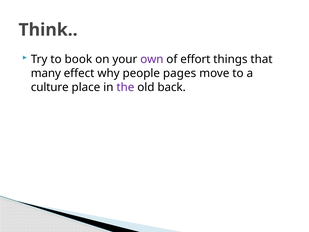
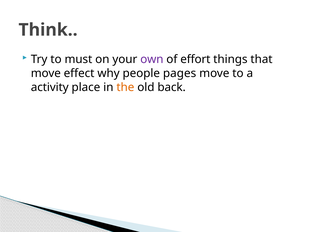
book: book -> must (78, 59)
many: many -> move (46, 73)
culture: culture -> activity (50, 87)
the colour: purple -> orange (125, 87)
